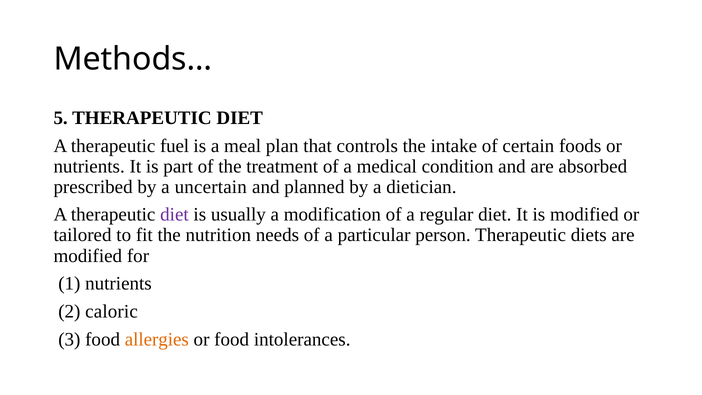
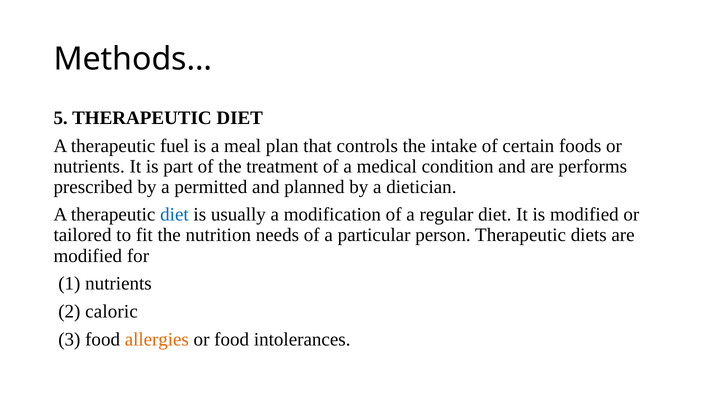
absorbed: absorbed -> performs (593, 166)
uncertain: uncertain -> permitted (211, 187)
diet colour: purple -> blue (174, 215)
